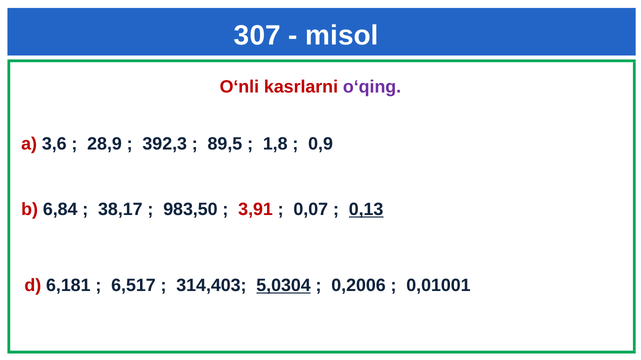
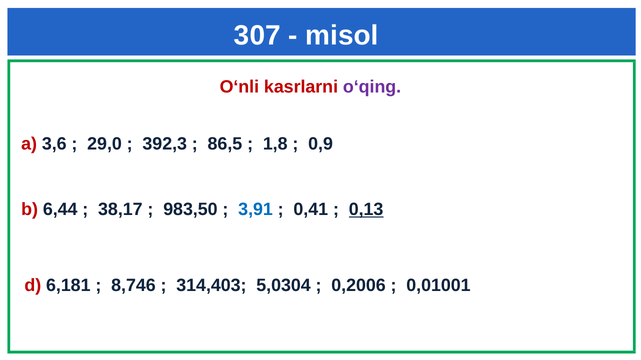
28,9: 28,9 -> 29,0 (105, 144)
89,5: 89,5 -> 86,5 (225, 144)
6,84: 6,84 -> 6,44 (60, 210)
3,91 colour: red -> blue (256, 210)
0,07: 0,07 -> 0,41 (311, 210)
6,517: 6,517 -> 8,746 (133, 286)
5,0304 underline: present -> none (284, 286)
